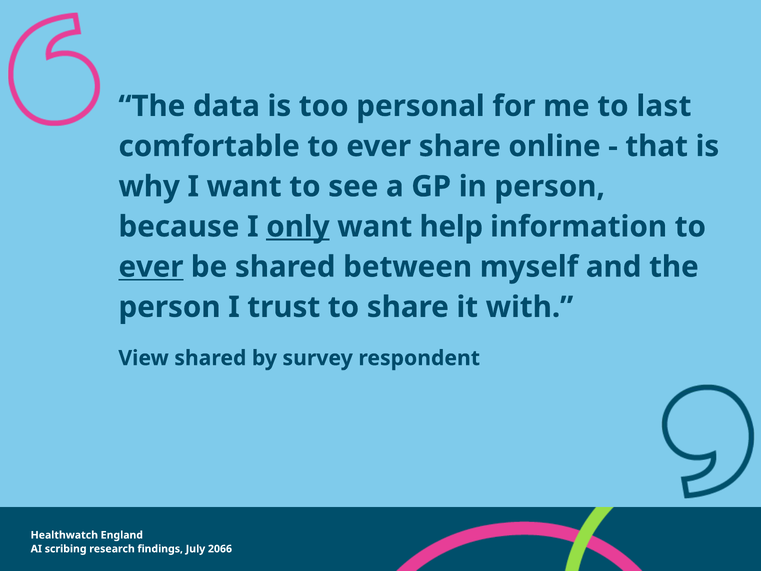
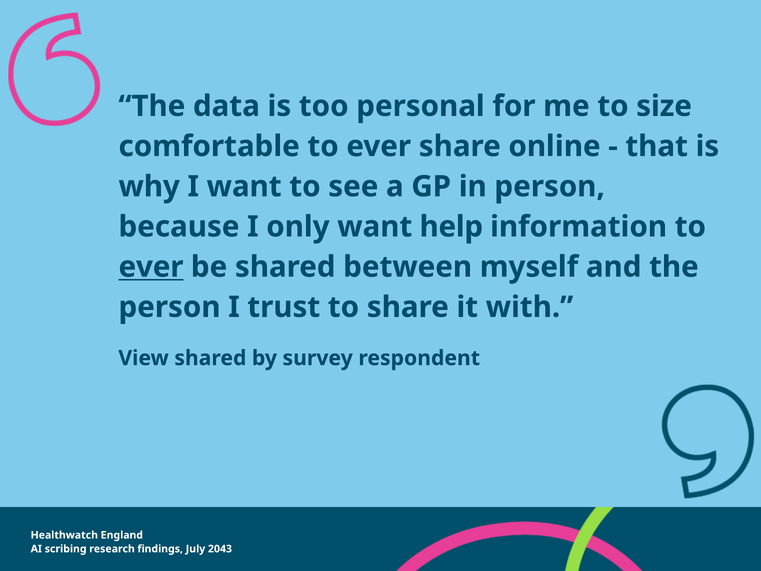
last: last -> size (664, 106)
only underline: present -> none (298, 227)
2066: 2066 -> 2043 (220, 549)
